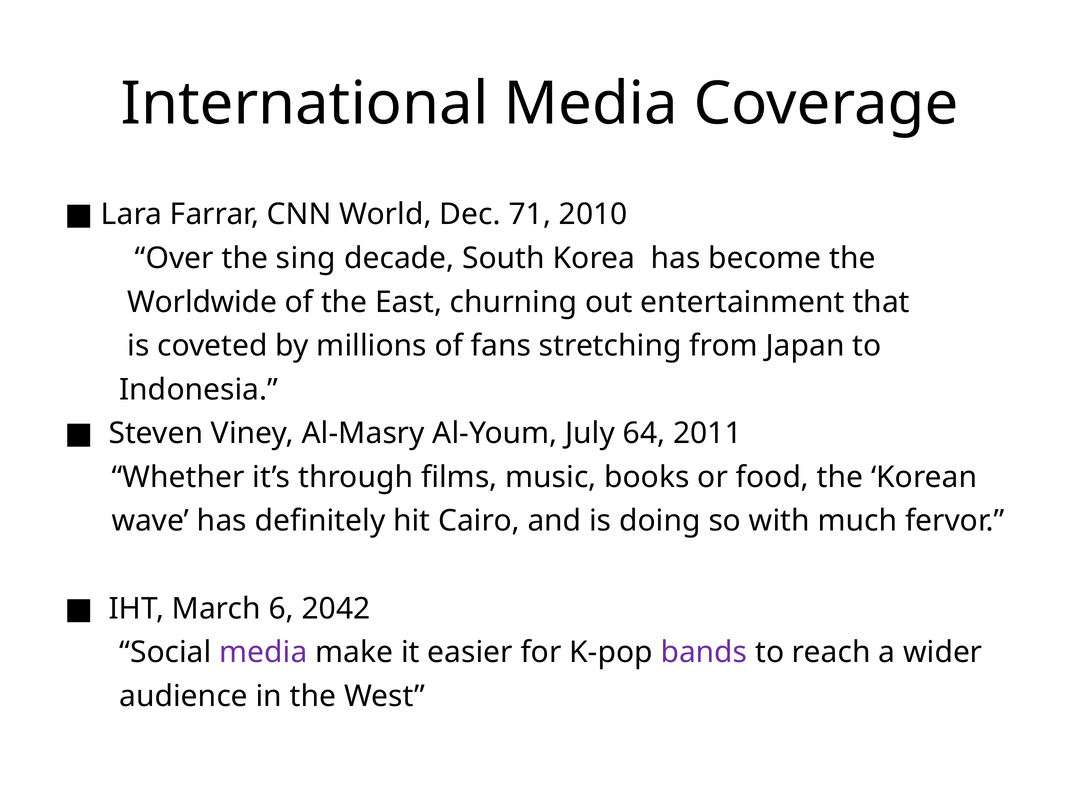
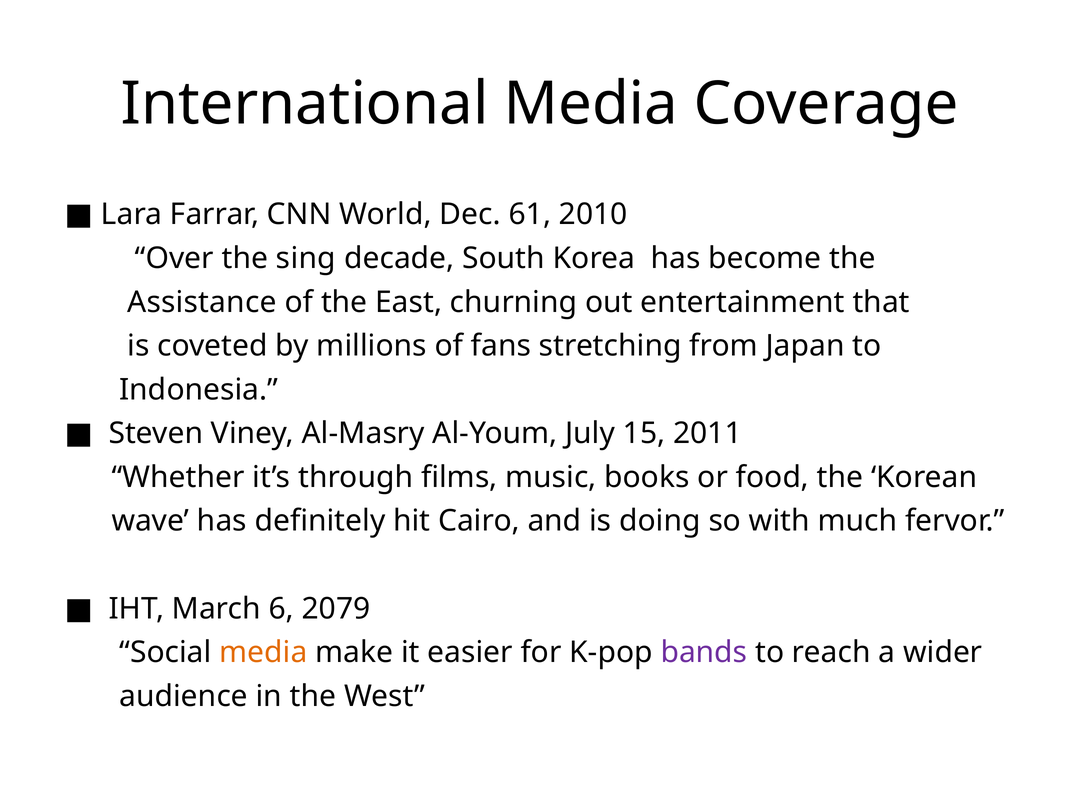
71: 71 -> 61 (530, 215)
Worldwide: Worldwide -> Assistance (202, 302)
64: 64 -> 15 (644, 433)
2042: 2042 -> 2079 (336, 609)
media colour: purple -> orange (263, 652)
